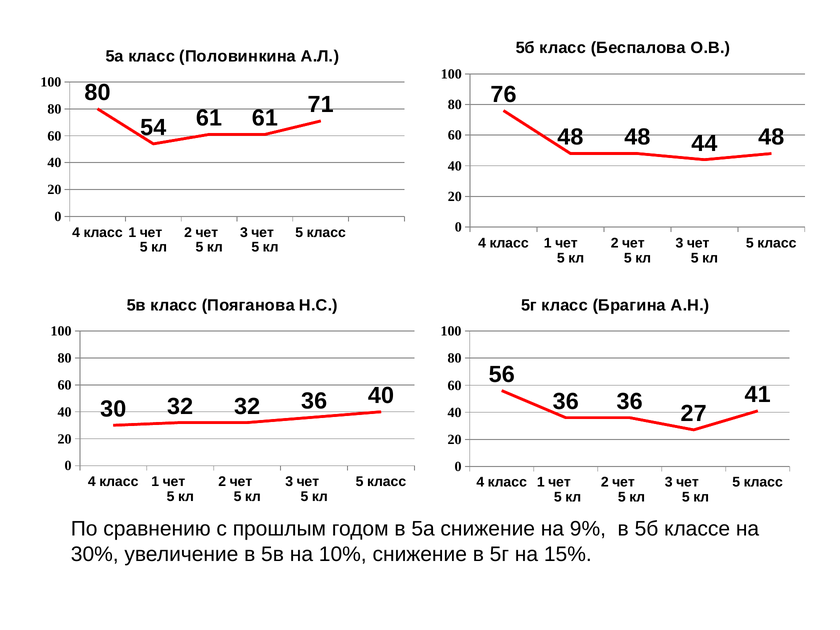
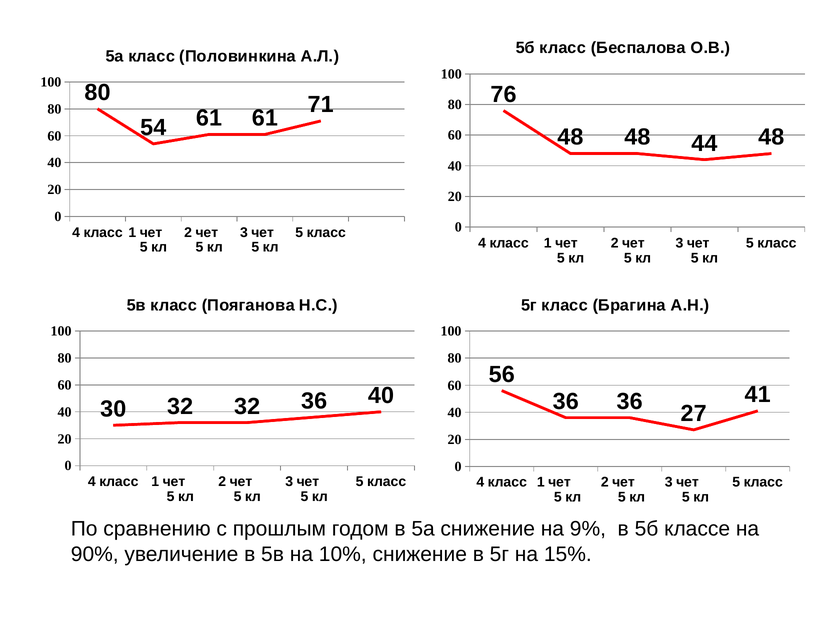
30%: 30% -> 90% (95, 554)
